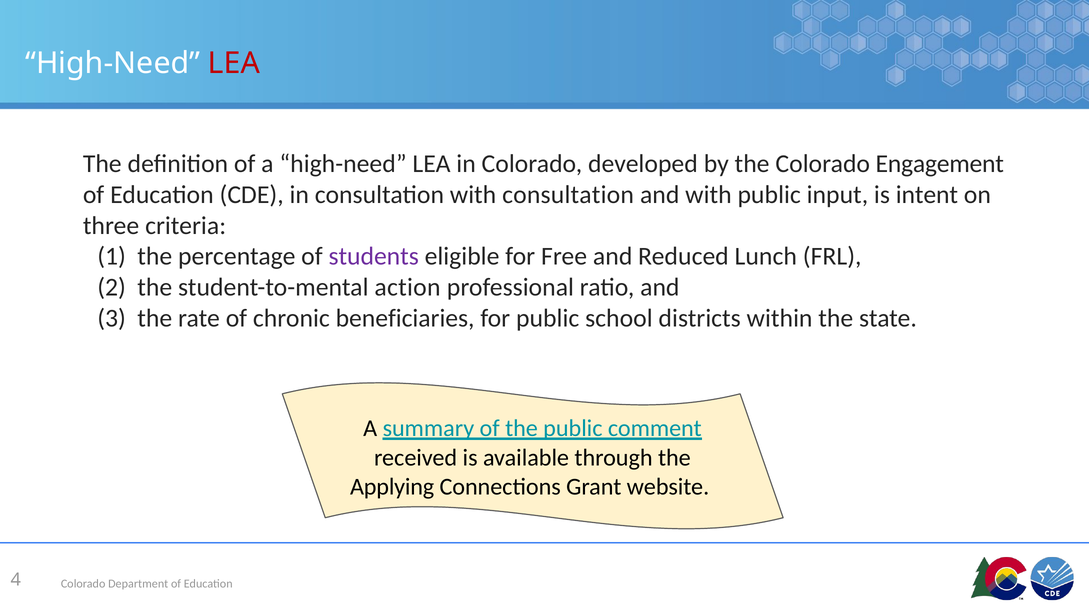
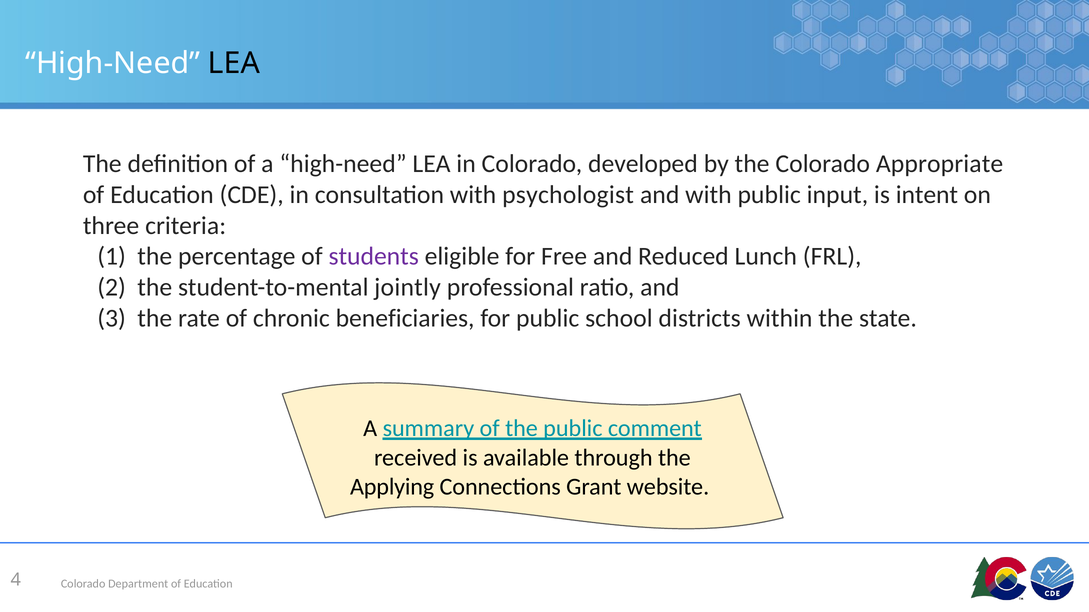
LEA colour: red -> black (234, 63)
Engagement: Engagement -> Appropriate (940, 164)
with consultation: consultation -> psychologist (568, 195)
action: action -> jointly (408, 288)
